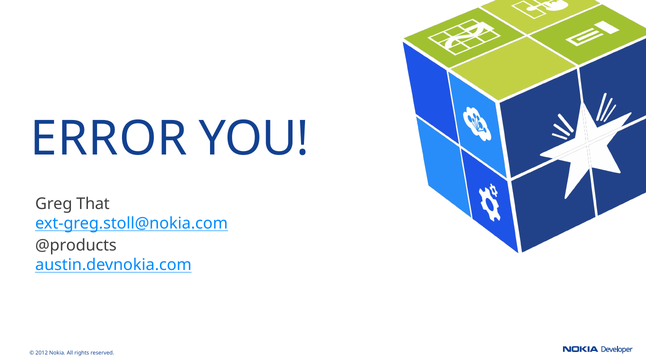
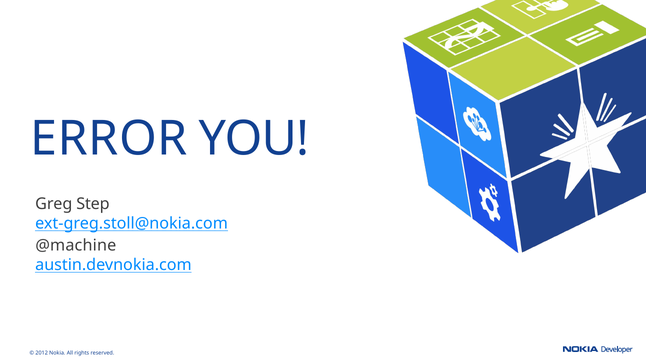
That: That -> Step (93, 204)
@products: @products -> @machine (76, 246)
